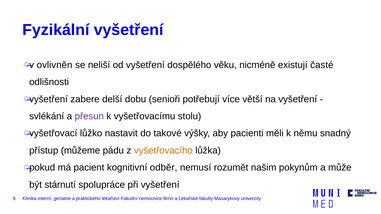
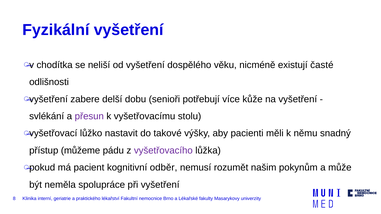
ovlivněn: ovlivněn -> chodítka (55, 65)
větší: větší -> kůže (253, 99)
vyšetřovacího colour: orange -> purple (163, 151)
stárnutí: stárnutí -> neměla (60, 185)
